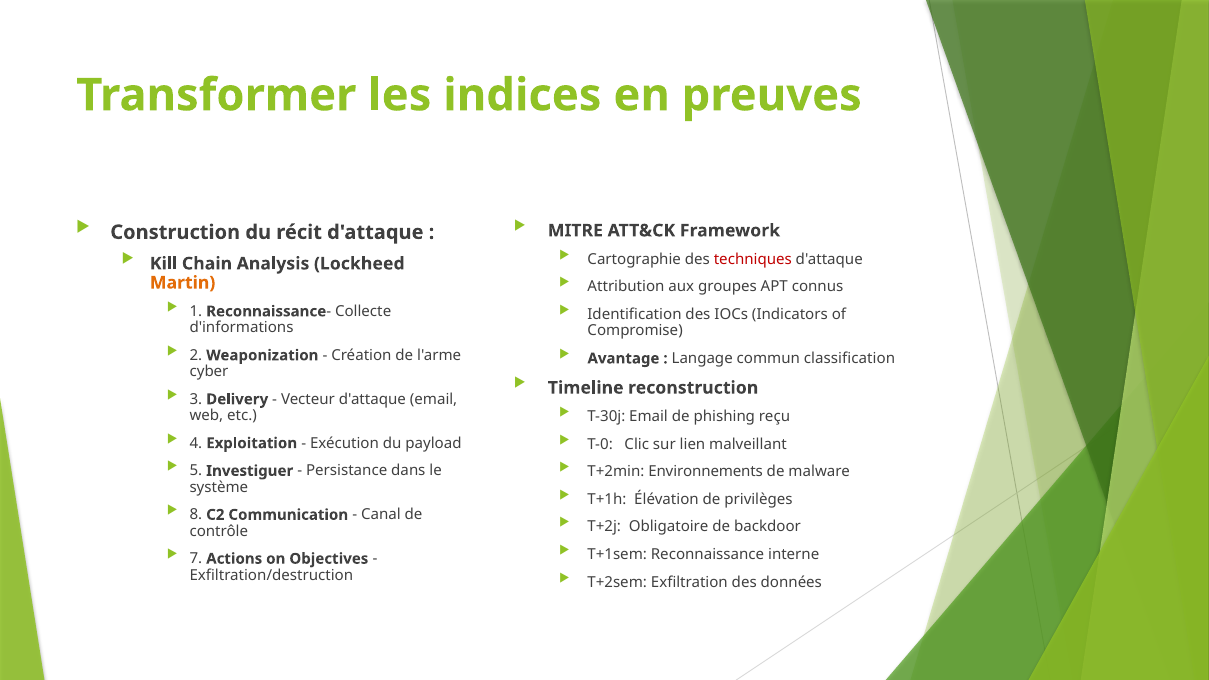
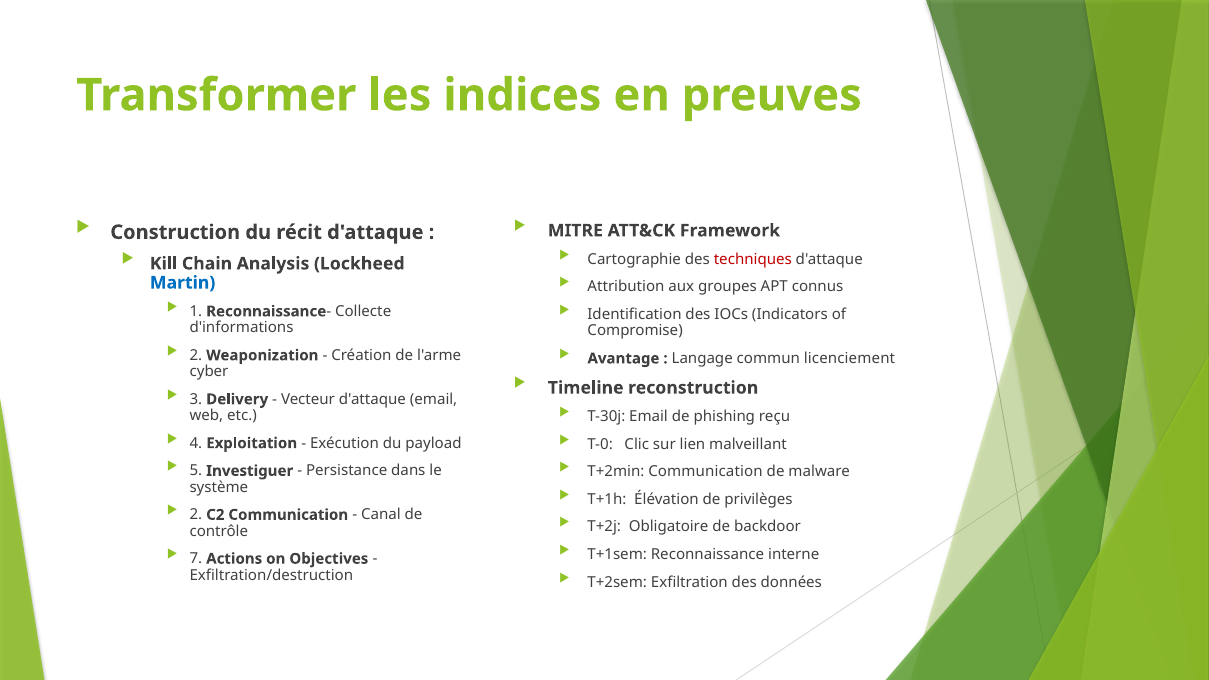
Martin colour: orange -> blue (183, 283)
classification: classification -> licenciement (850, 358)
T+2min Environnements: Environnements -> Communication (706, 472)
8: 8 -> 2 (196, 515)
